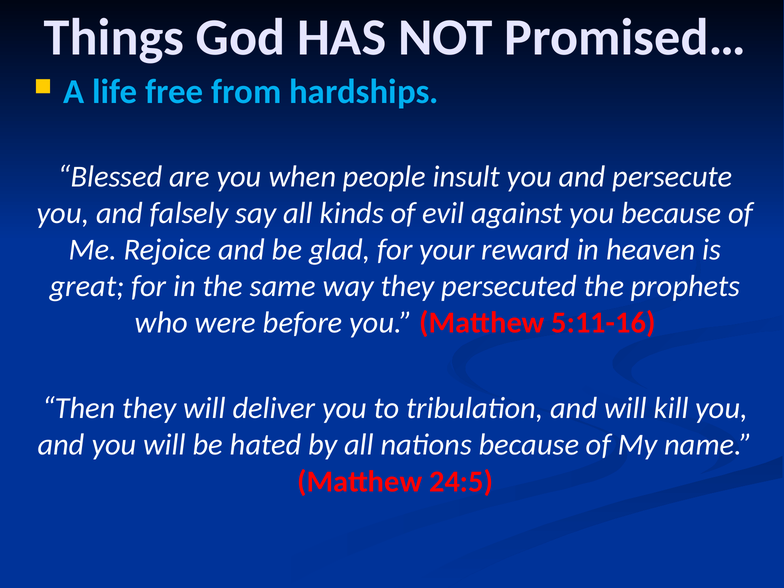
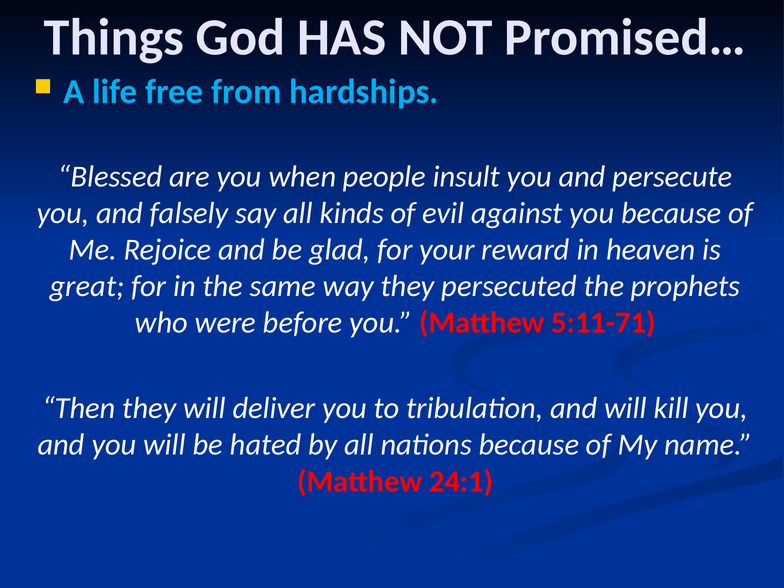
5:11-16: 5:11-16 -> 5:11-71 (603, 323)
24:5: 24:5 -> 24:1 (461, 482)
